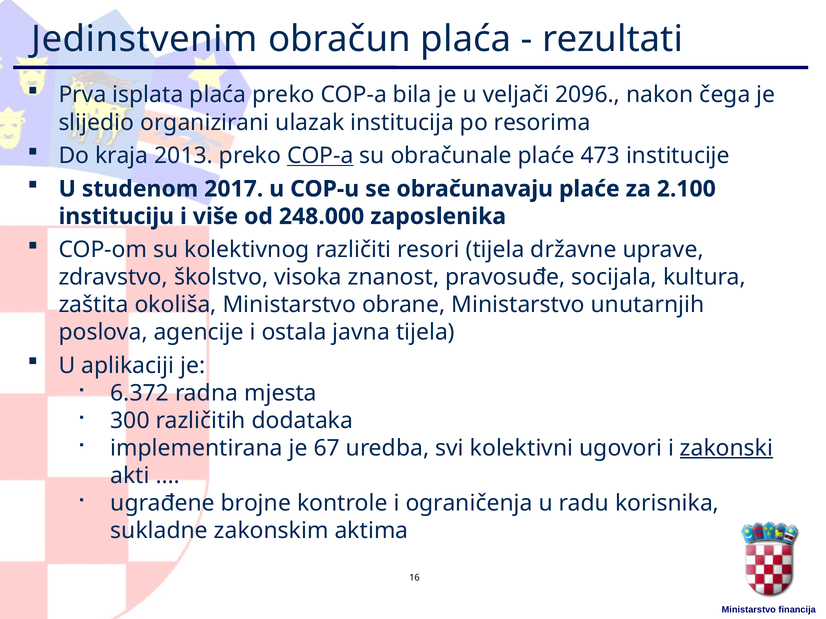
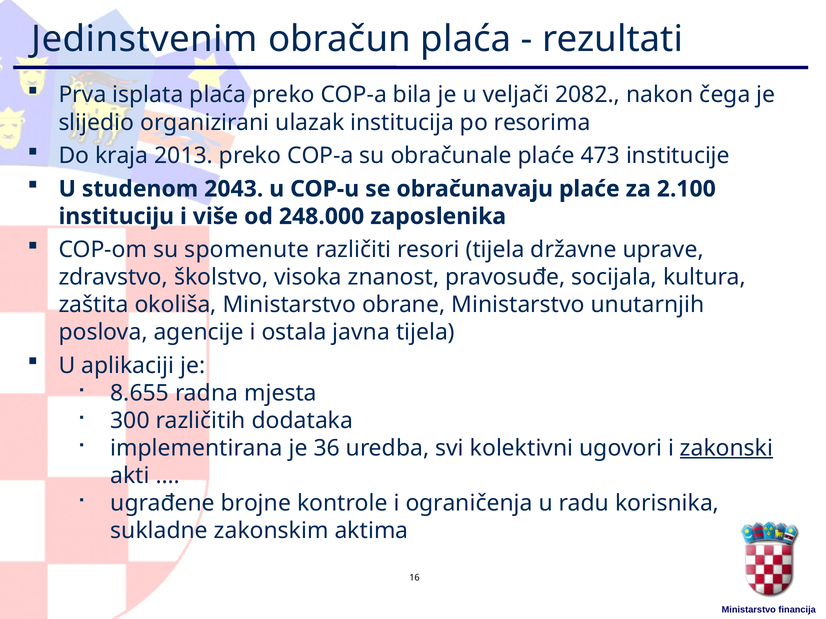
2096: 2096 -> 2082 (588, 95)
COP-a underline: present -> none (320, 156)
2017: 2017 -> 2043 (234, 189)
kolektivnog: kolektivnog -> spomenute (247, 250)
6.372: 6.372 -> 8.655 (140, 393)
67: 67 -> 36 (327, 448)
